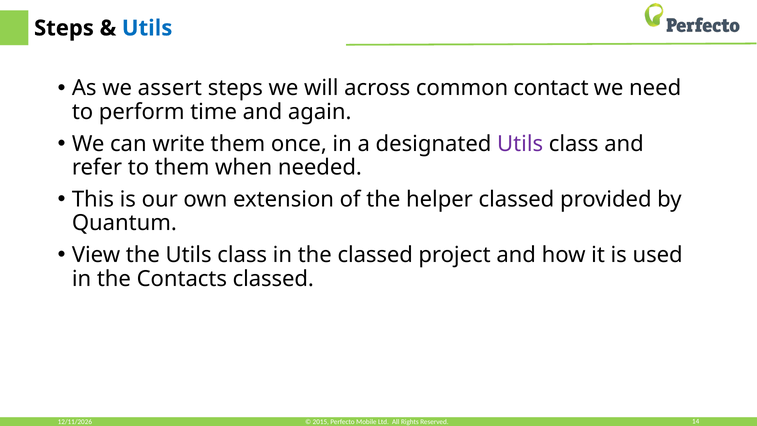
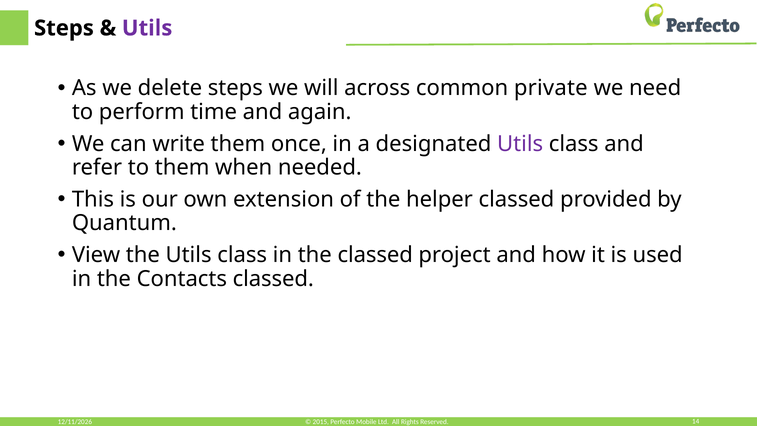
Utils colour: blue -> purple (147, 28)
assert: assert -> delete (170, 88)
contact: contact -> private (551, 88)
